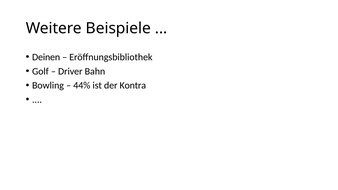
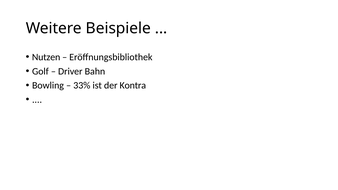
Deinen: Deinen -> Nutzen (46, 57)
44%: 44% -> 33% (82, 85)
